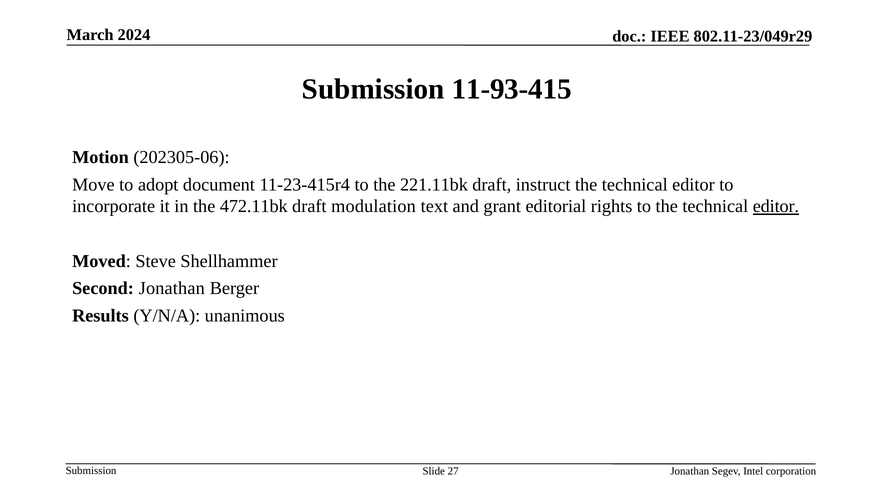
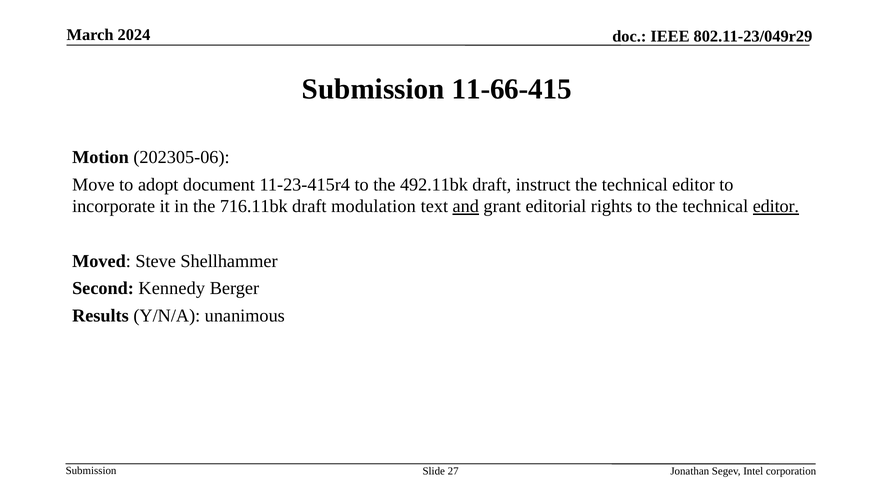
11-93-415: 11-93-415 -> 11-66-415 (512, 89)
221.11bk: 221.11bk -> 492.11bk (434, 185)
472.11bk: 472.11bk -> 716.11bk (254, 207)
and underline: none -> present (466, 207)
Second Jonathan: Jonathan -> Kennedy (172, 289)
